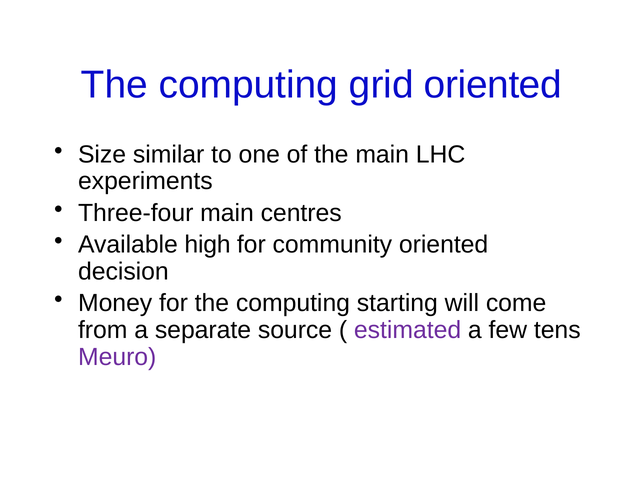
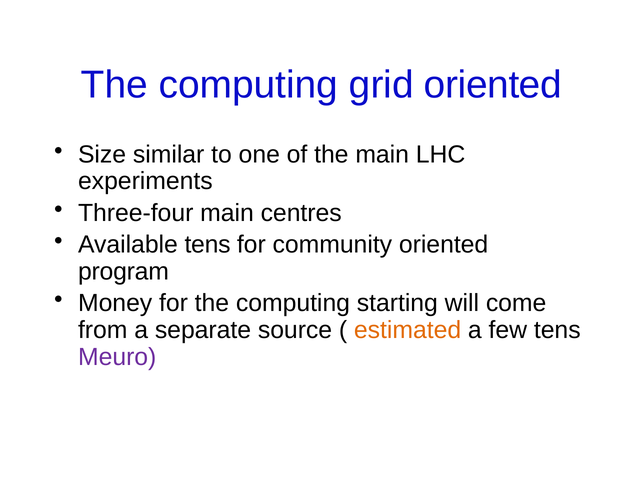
Available high: high -> tens (208, 245)
decision: decision -> program (123, 271)
estimated colour: purple -> orange (408, 330)
